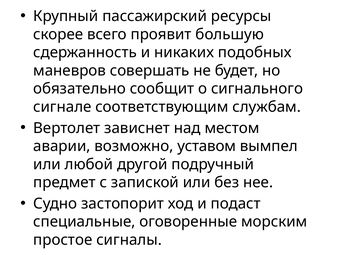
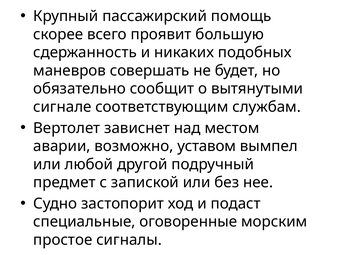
ресурсы: ресурсы -> помощь (241, 16)
сигнального: сигнального -> вытянутыми (257, 89)
